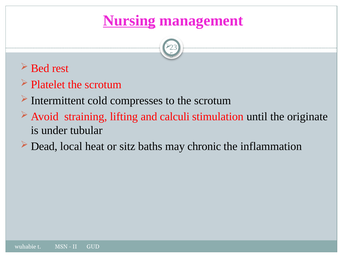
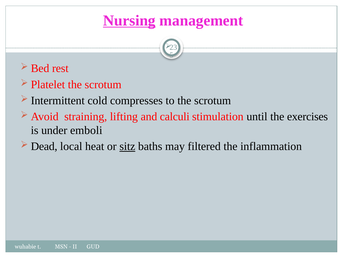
originate: originate -> exercises (307, 116)
tubular: tubular -> emboli (86, 130)
sitz underline: none -> present (127, 146)
chronic: chronic -> filtered (204, 146)
